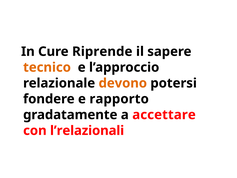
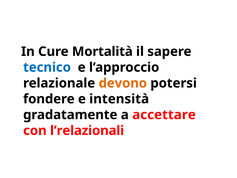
Riprende: Riprende -> Mortalità (102, 51)
tecnico colour: orange -> blue (47, 67)
rapporto: rapporto -> intensità (119, 99)
